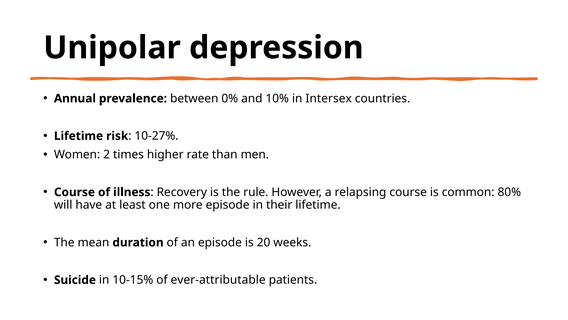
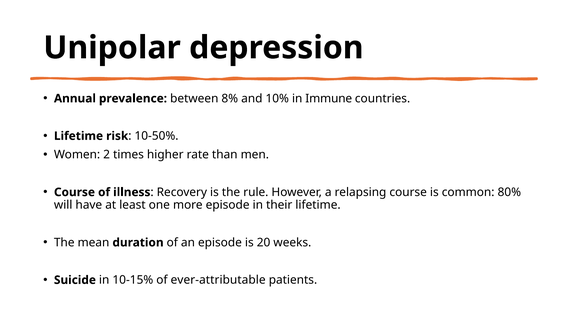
0%: 0% -> 8% (230, 98)
Intersex: Intersex -> Immune (329, 98)
10-27%: 10-27% -> 10-50% (156, 136)
